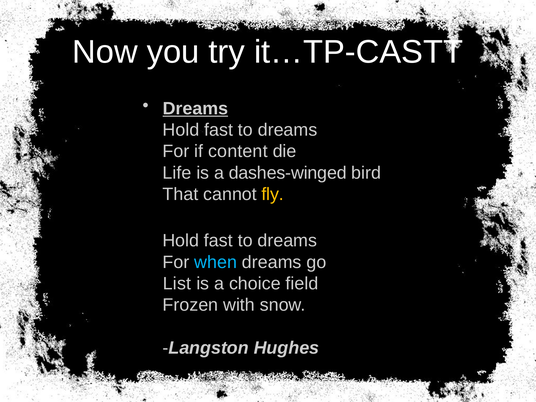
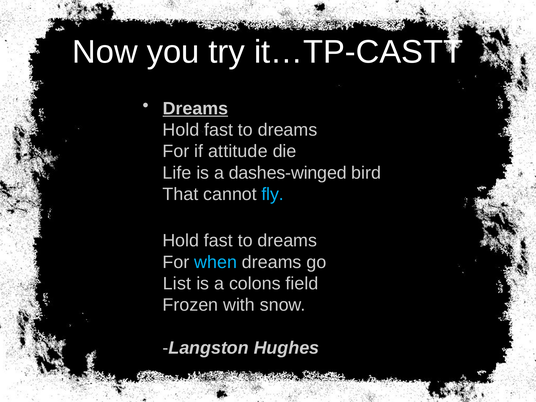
content: content -> attitude (238, 151)
fly colour: yellow -> light blue (273, 194)
choice: choice -> colons (255, 284)
